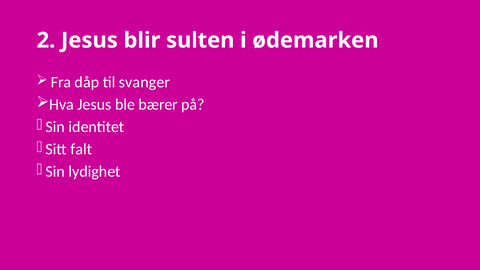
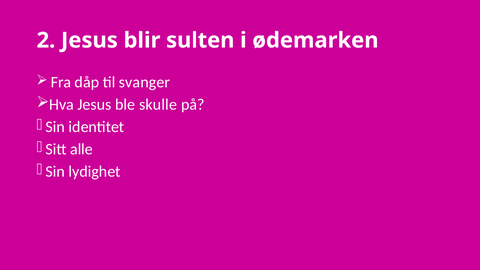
bærer: bærer -> skulle (158, 105)
falt: falt -> alle (81, 149)
